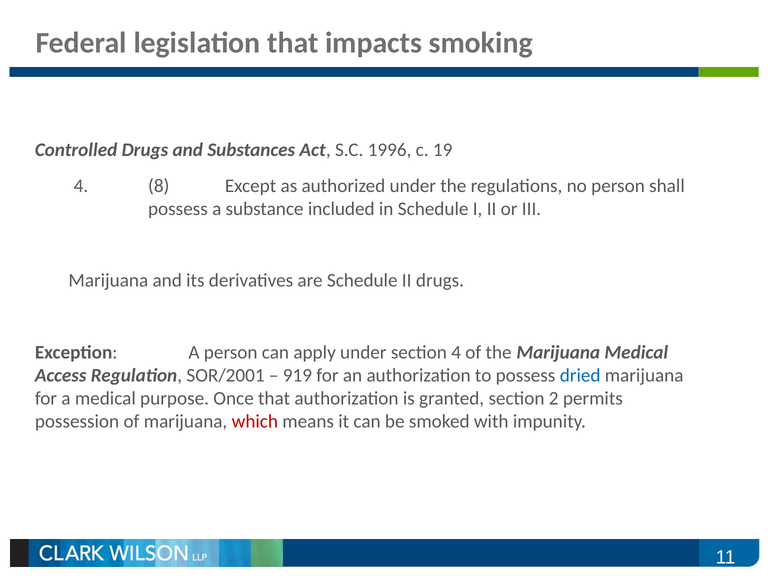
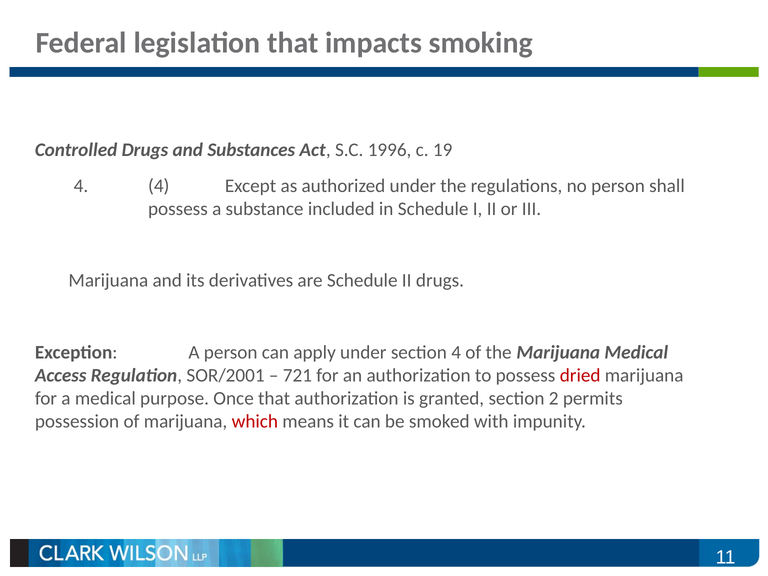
4 8: 8 -> 4 (159, 186)
919: 919 -> 721 (297, 375)
dried colour: blue -> red (580, 375)
